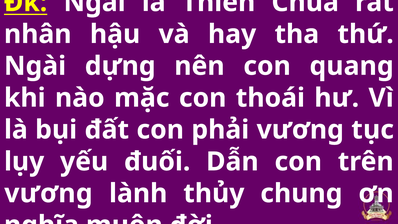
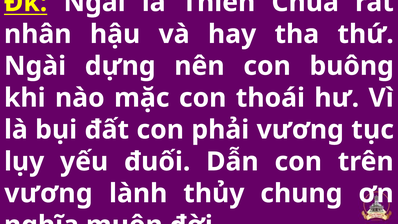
quang: quang -> buông (352, 66)
